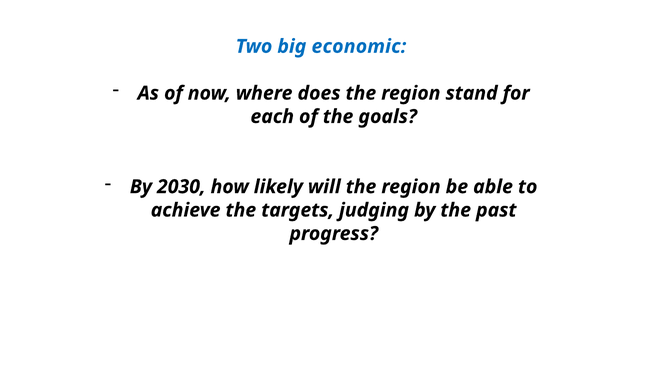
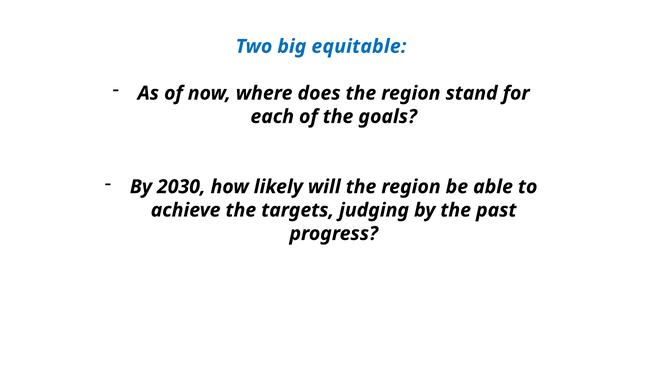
economic: economic -> equitable (359, 46)
